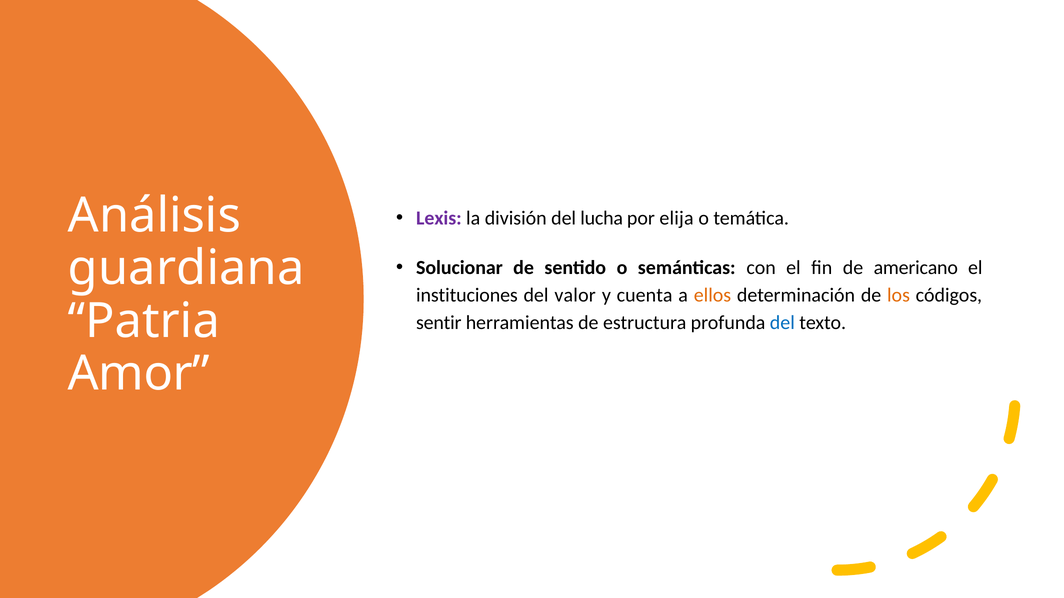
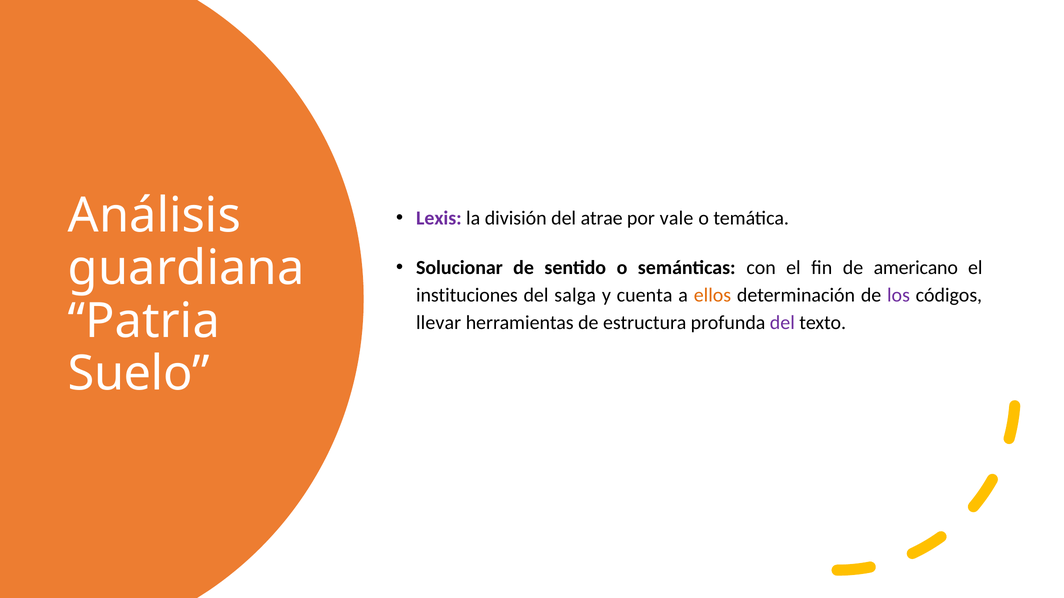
lucha: lucha -> atrae (602, 218)
elija: elija -> vale (677, 218)
valor: valor -> salga (575, 296)
los colour: orange -> purple (898, 296)
sentir: sentir -> llevar (439, 323)
del colour: blue -> purple (782, 323)
Amor: Amor -> Suelo (139, 374)
